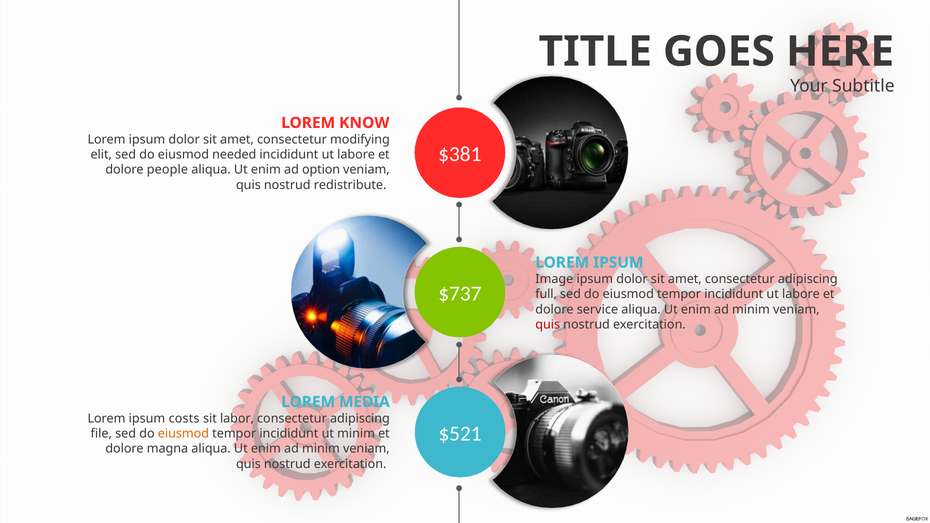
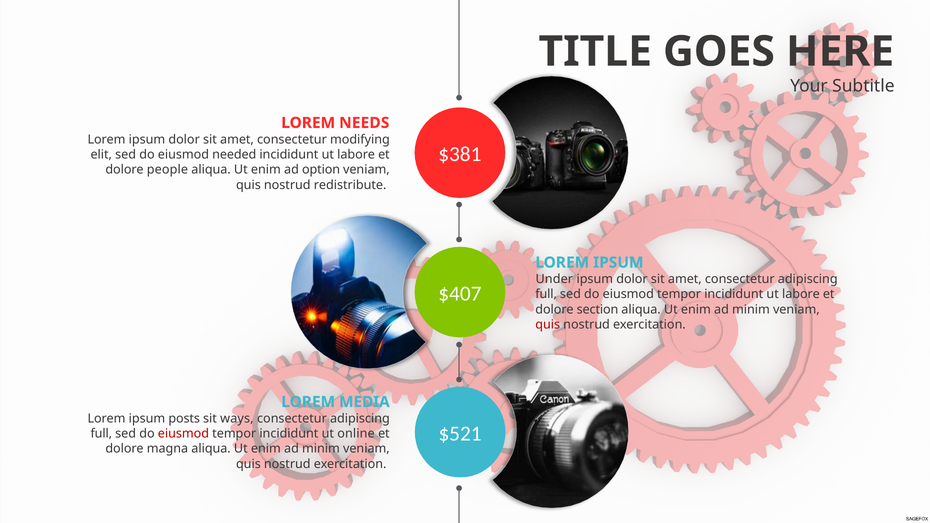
KNOW: KNOW -> NEEDS (364, 123)
Image: Image -> Under (554, 279)
$737: $737 -> $407 (460, 294)
service: service -> section (598, 310)
costs: costs -> posts (184, 419)
labor: labor -> ways (237, 419)
file: file -> full (101, 434)
eiusmod colour: orange -> red (183, 434)
ut minim: minim -> online (356, 434)
